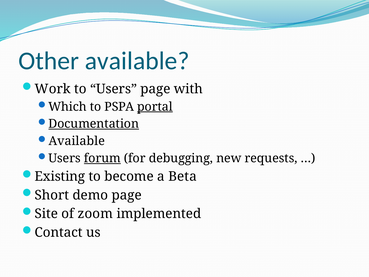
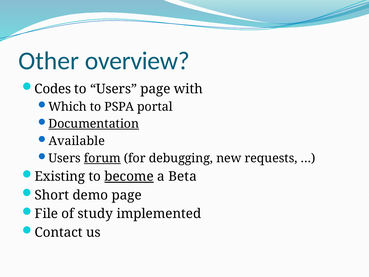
Other available: available -> overview (137, 61)
Work: Work -> Codes (53, 89)
portal underline: present -> none (155, 107)
become underline: none -> present (129, 176)
Site: Site -> File (46, 214)
zoom: zoom -> study (95, 214)
